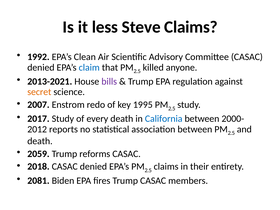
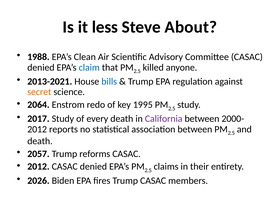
Steve Claims: Claims -> About (191, 27)
1992: 1992 -> 1988 (38, 57)
bills colour: purple -> blue (109, 81)
2007: 2007 -> 2064 (38, 105)
California colour: blue -> purple (164, 119)
2059: 2059 -> 2057 (38, 154)
2018: 2018 -> 2012 (38, 167)
2081: 2081 -> 2026 (38, 181)
